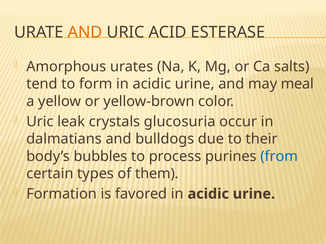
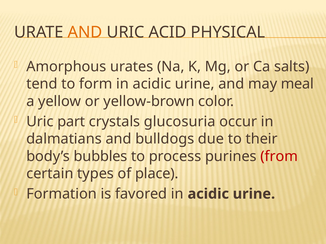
ESTERASE: ESTERASE -> PHYSICAL (228, 32)
leak: leak -> part (71, 122)
from colour: blue -> red (279, 157)
them: them -> place (157, 174)
